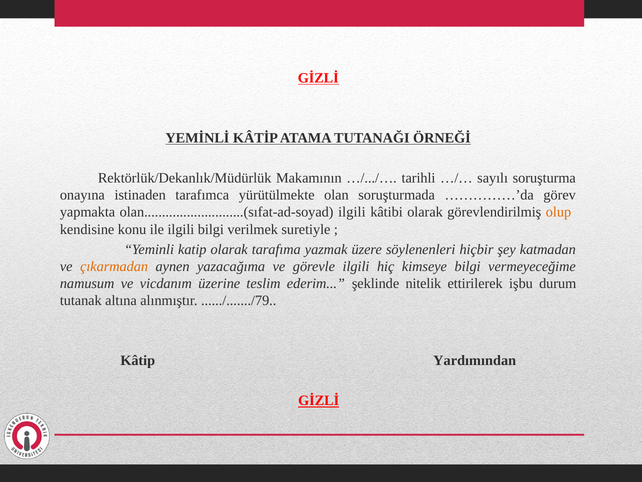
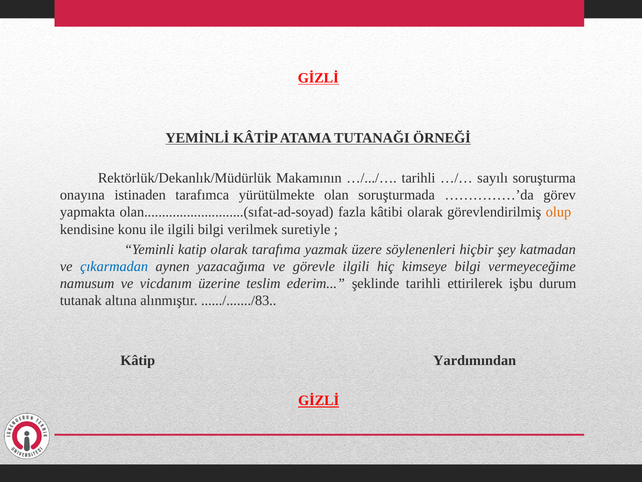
olan............................(sıfat-ad-soyad ilgili: ilgili -> fazla (352, 212)
çıkarmadan colour: orange -> blue (114, 266)
şeklinde nitelik: nitelik -> tarihli (423, 283)
....../......./79: ....../......./79 -> ....../......./83 (239, 300)
